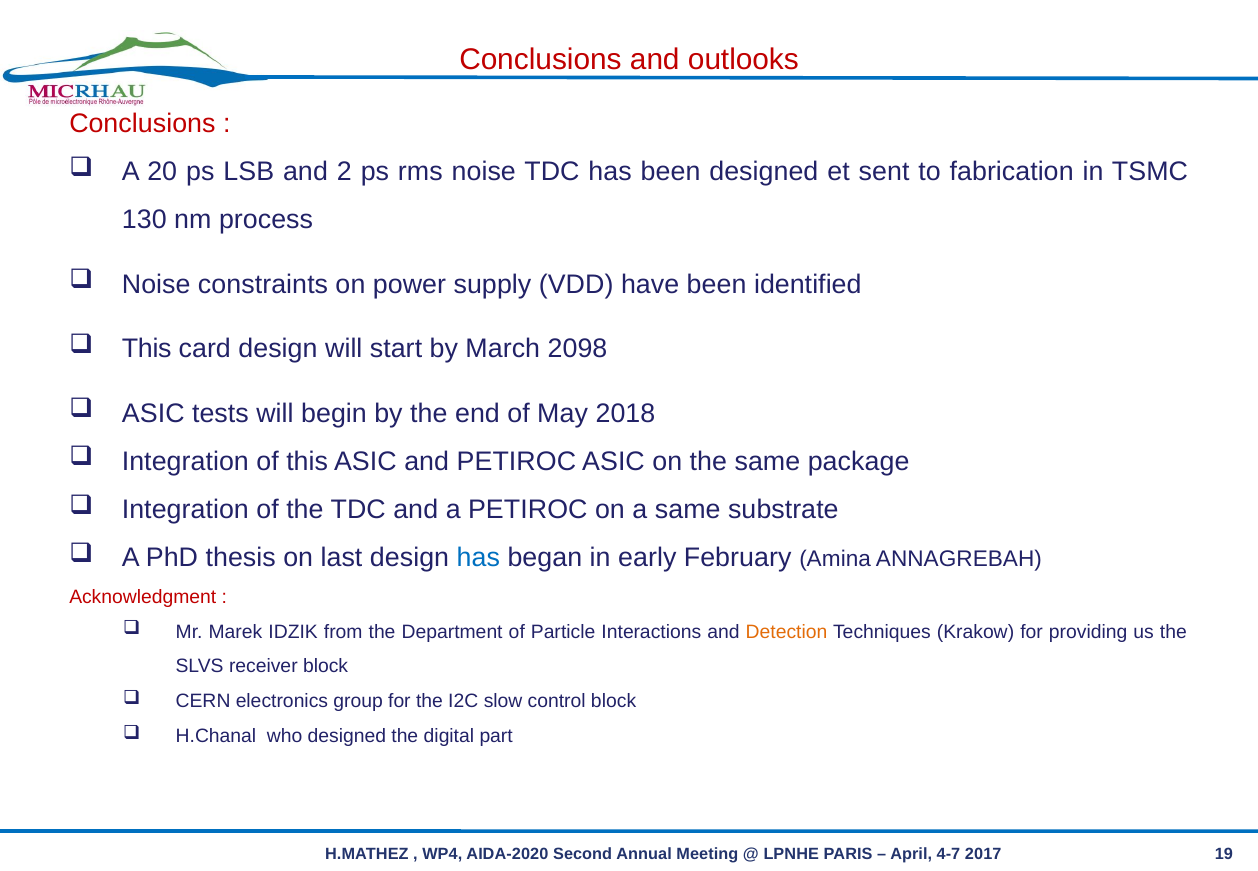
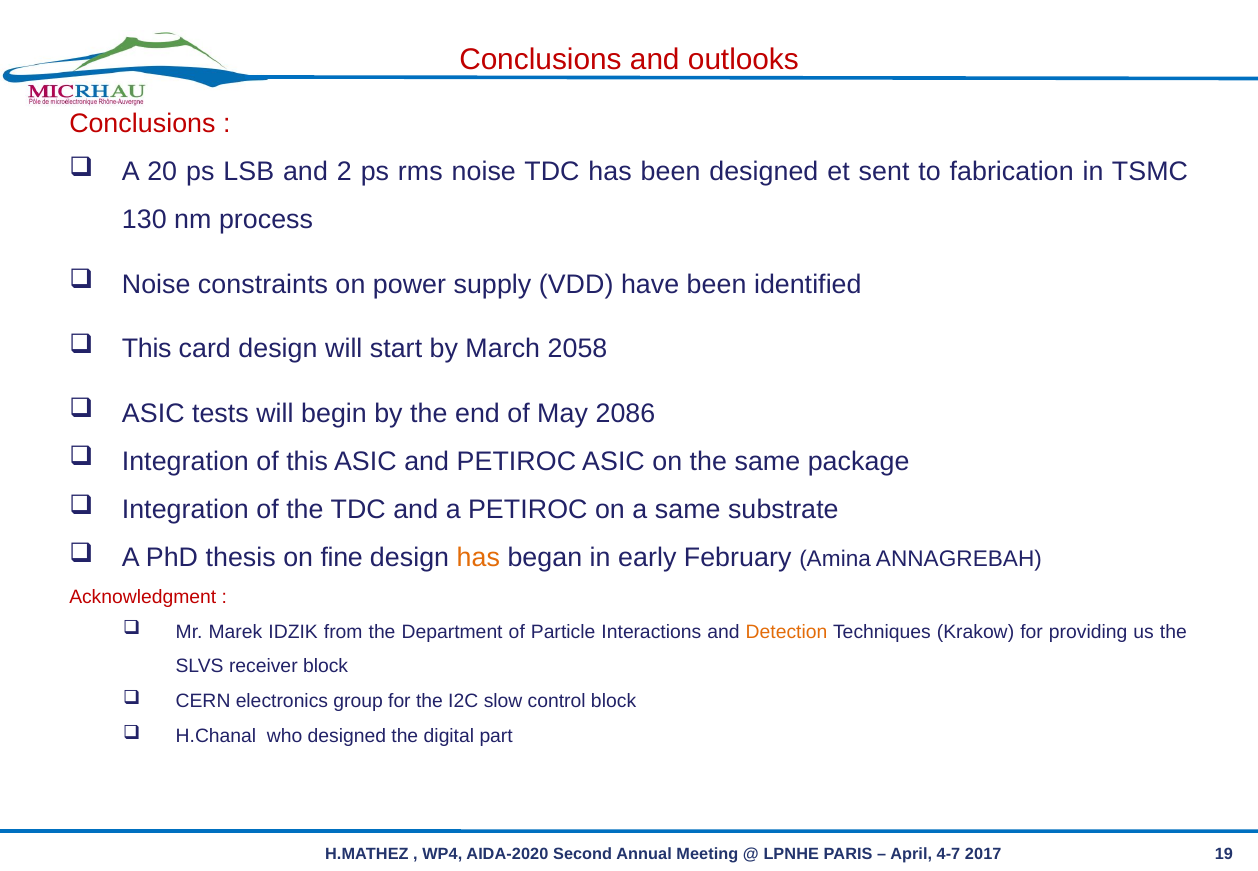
2098: 2098 -> 2058 (578, 349)
2018: 2018 -> 2086 (625, 413)
last: last -> fine (342, 558)
has colour: blue -> orange (478, 558)
